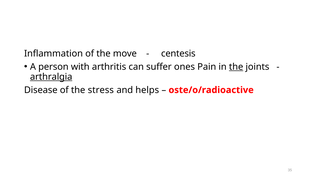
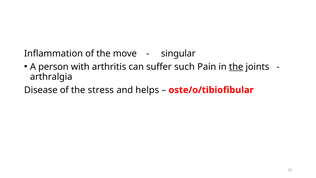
centesis: centesis -> singular (178, 53)
ones: ones -> such (184, 67)
arthralgia underline: present -> none (51, 77)
oste/o/radioactive: oste/o/radioactive -> oste/o/tibiofibular (211, 90)
